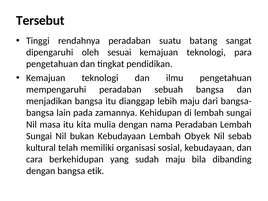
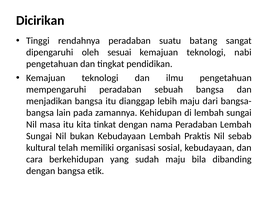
Tersebut: Tersebut -> Dicirikan (40, 20)
para: para -> nabi (243, 52)
mulia: mulia -> tinkat (105, 124)
Obyek: Obyek -> Praktis (197, 136)
